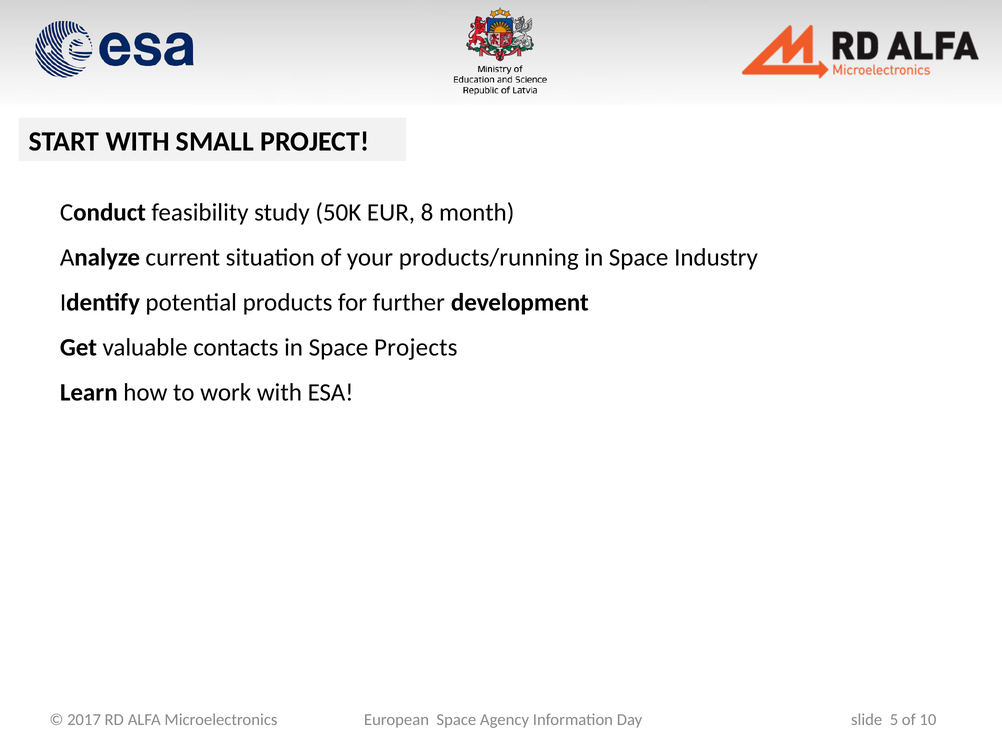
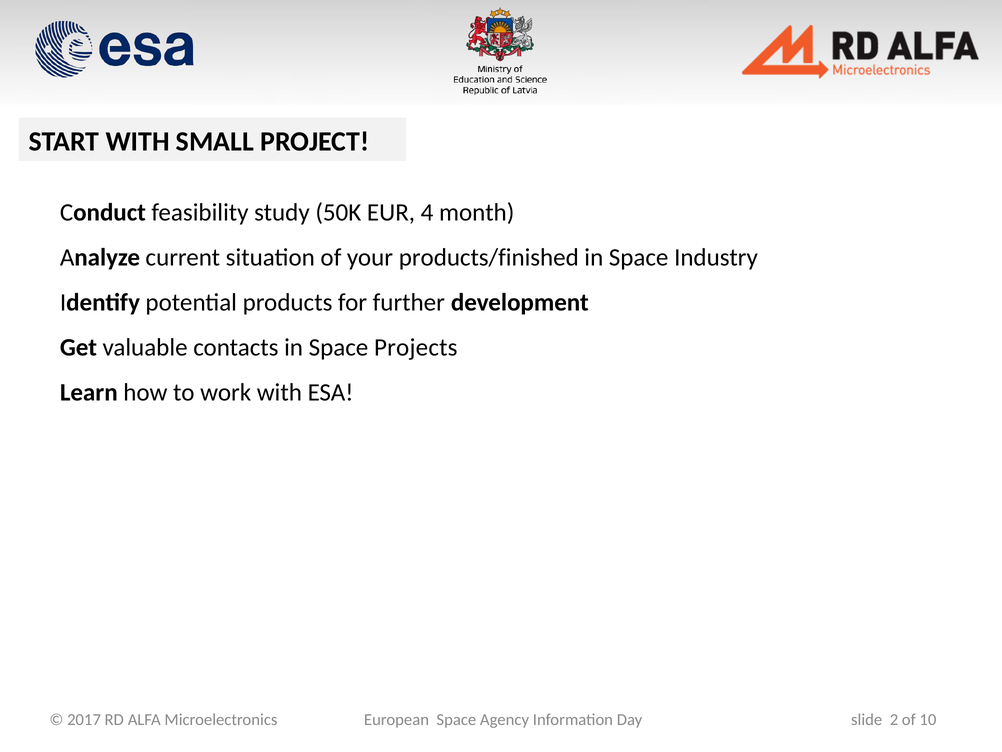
8: 8 -> 4 (427, 212)
products/running: products/running -> products/finished (489, 257)
5: 5 -> 2 (894, 719)
